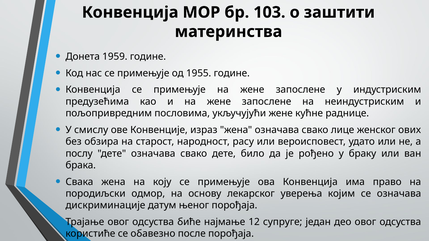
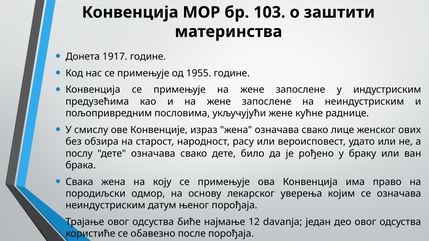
1959: 1959 -> 1917 (115, 57)
дискриминације: дискриминације -> неиндустриским (105, 206)
супруге: супруге -> davanja (283, 222)
